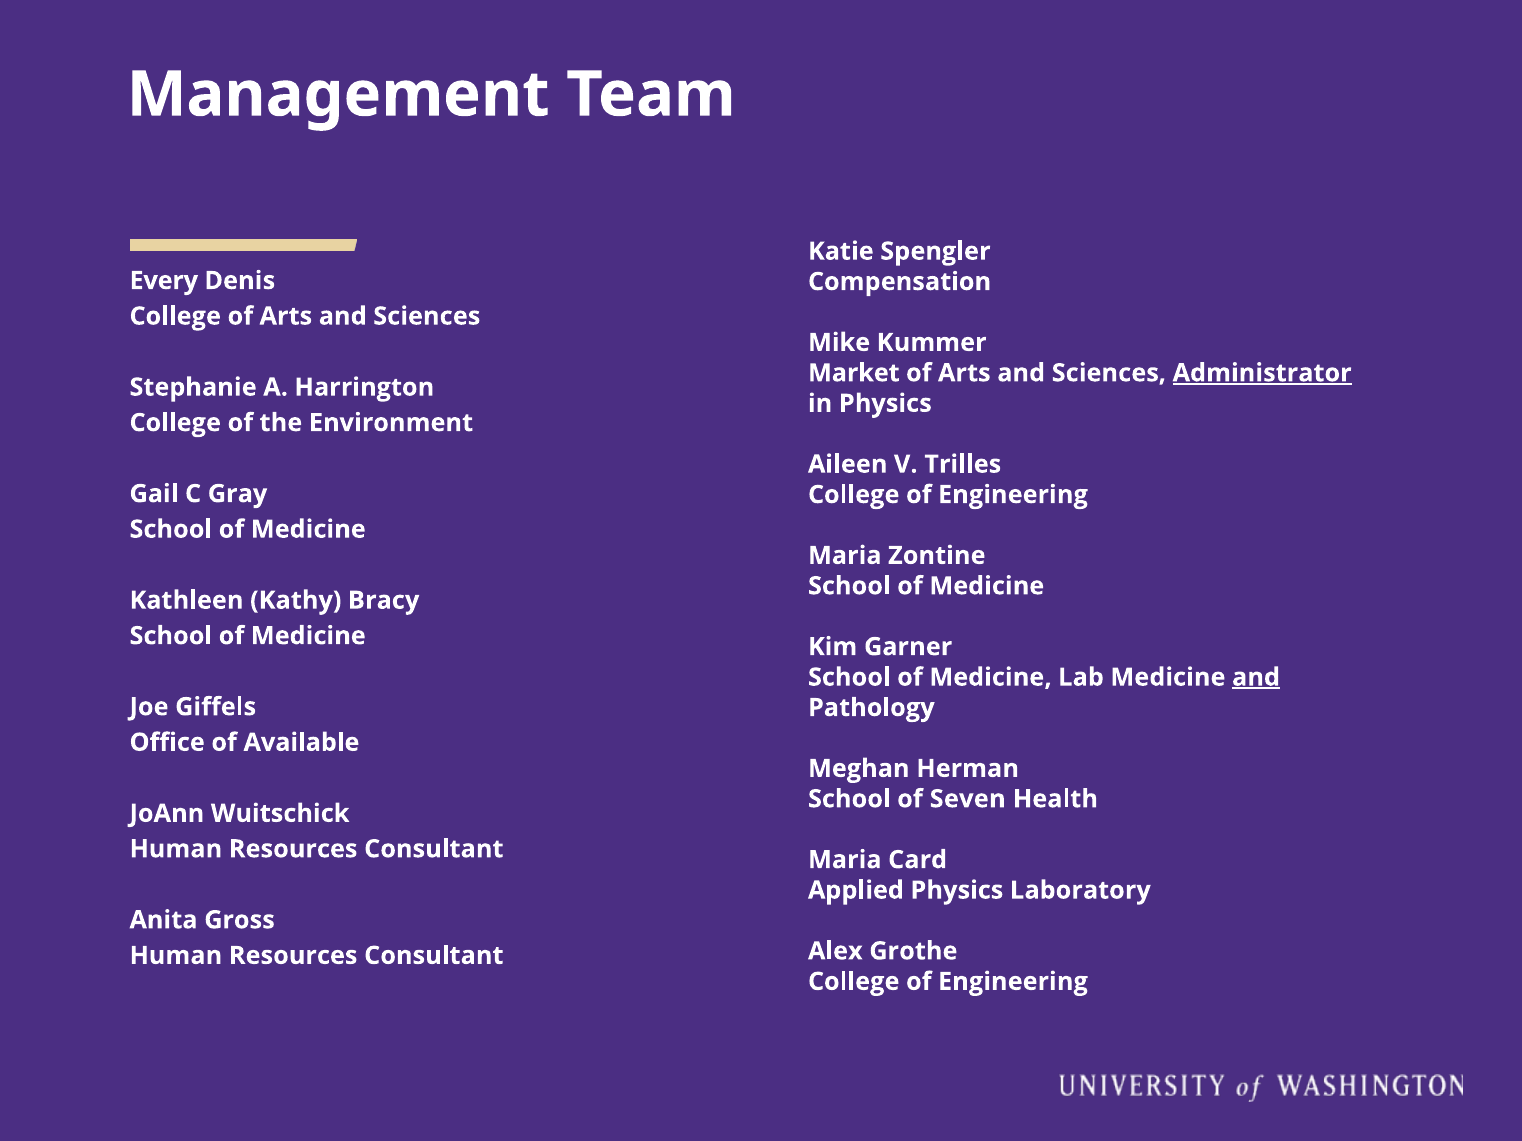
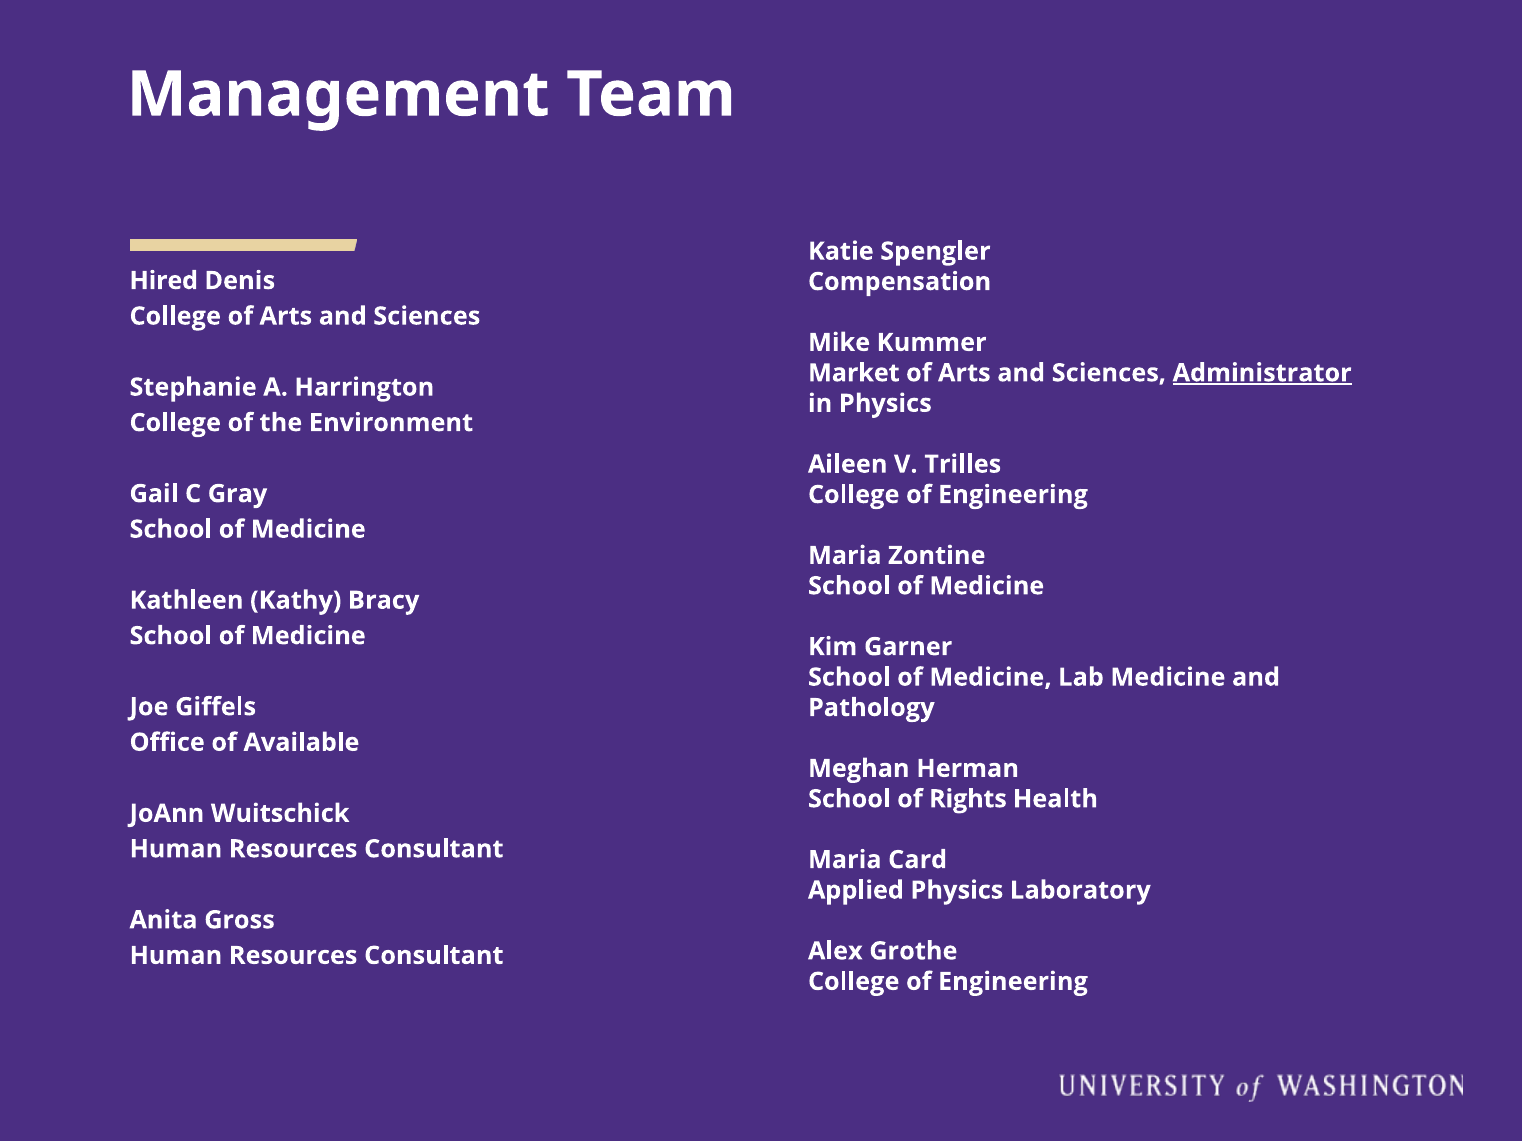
Every: Every -> Hired (164, 281)
and underline: present -> none (1256, 678)
Seven: Seven -> Rights (968, 799)
